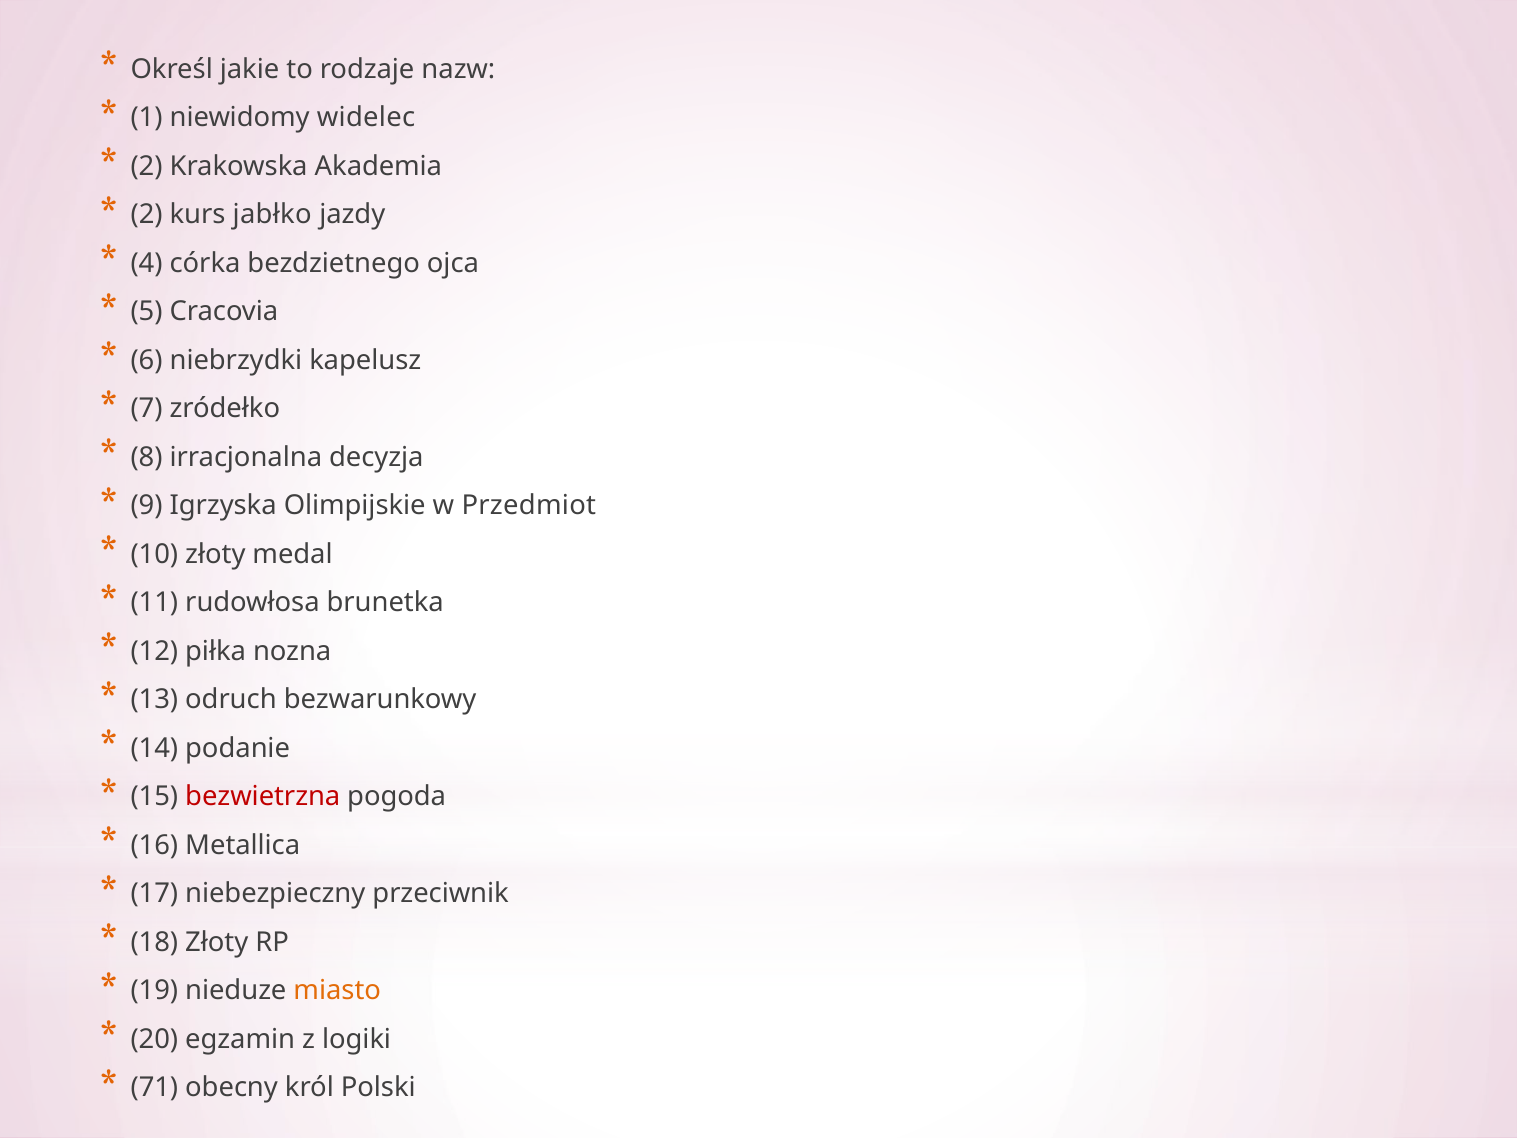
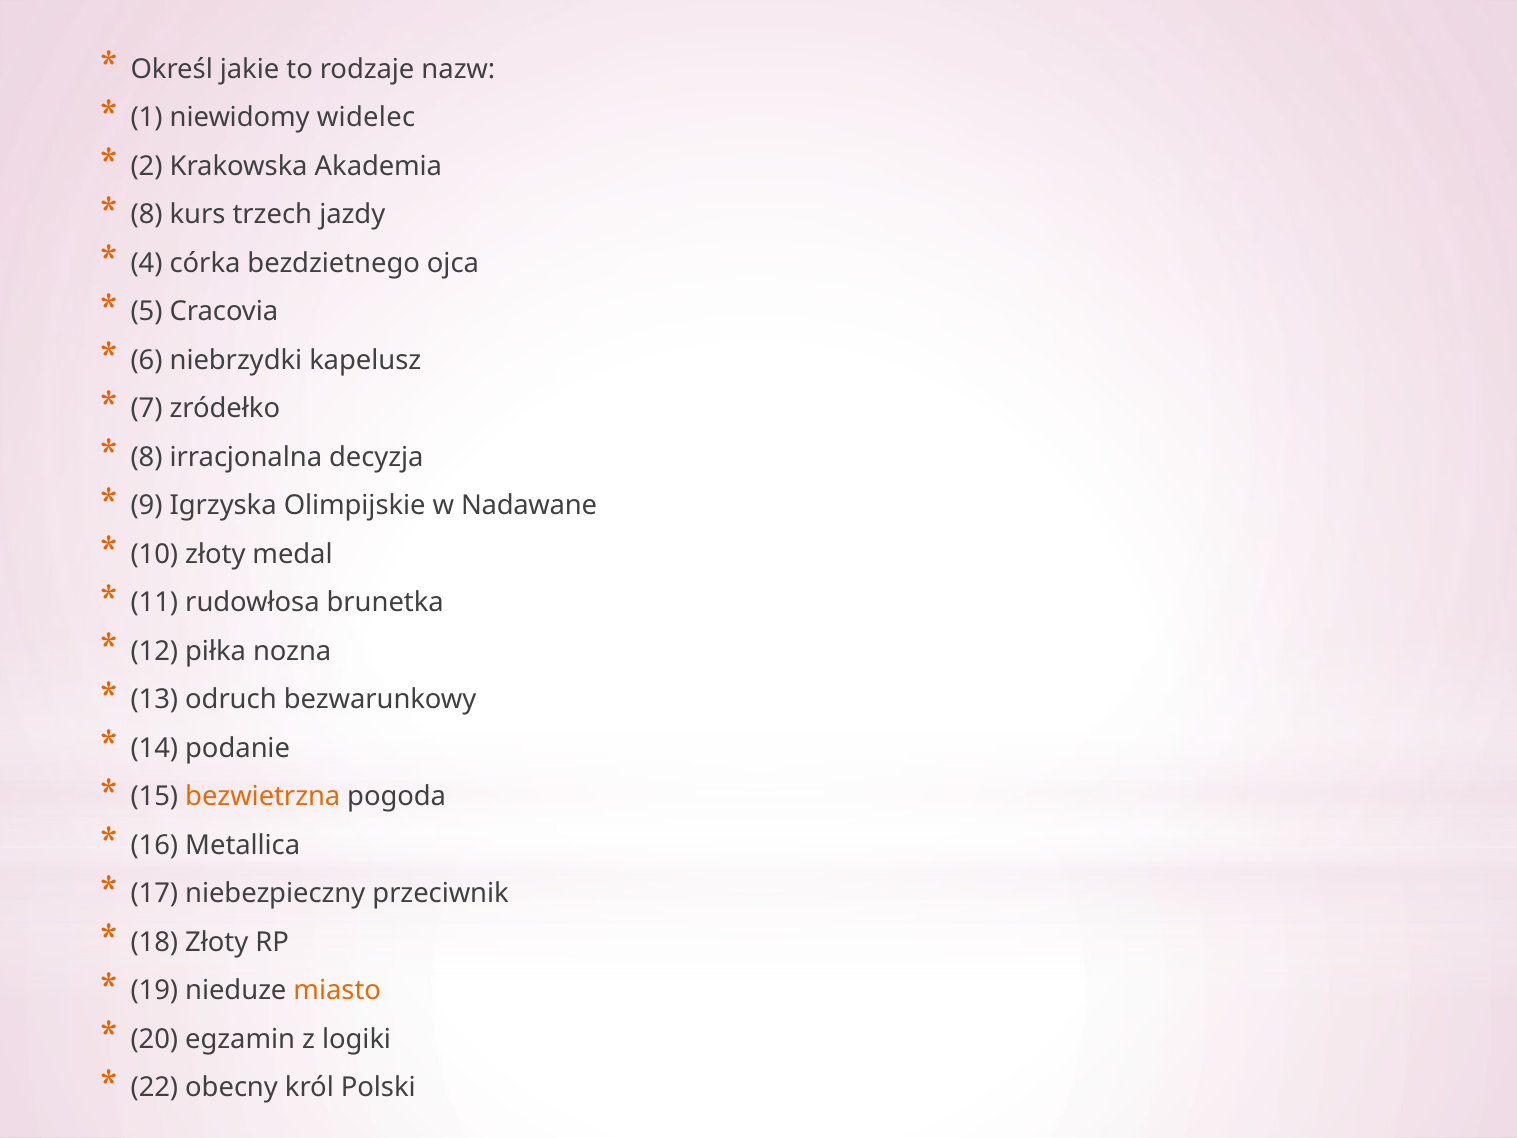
2: 2 -> 8 (147, 215)
jabłko: jabłko -> trzech (272, 215)
Przedmiot: Przedmiot -> Nadawane (529, 506)
bezwietrzna colour: red -> orange (263, 797)
71: 71 -> 22 (154, 1088)
